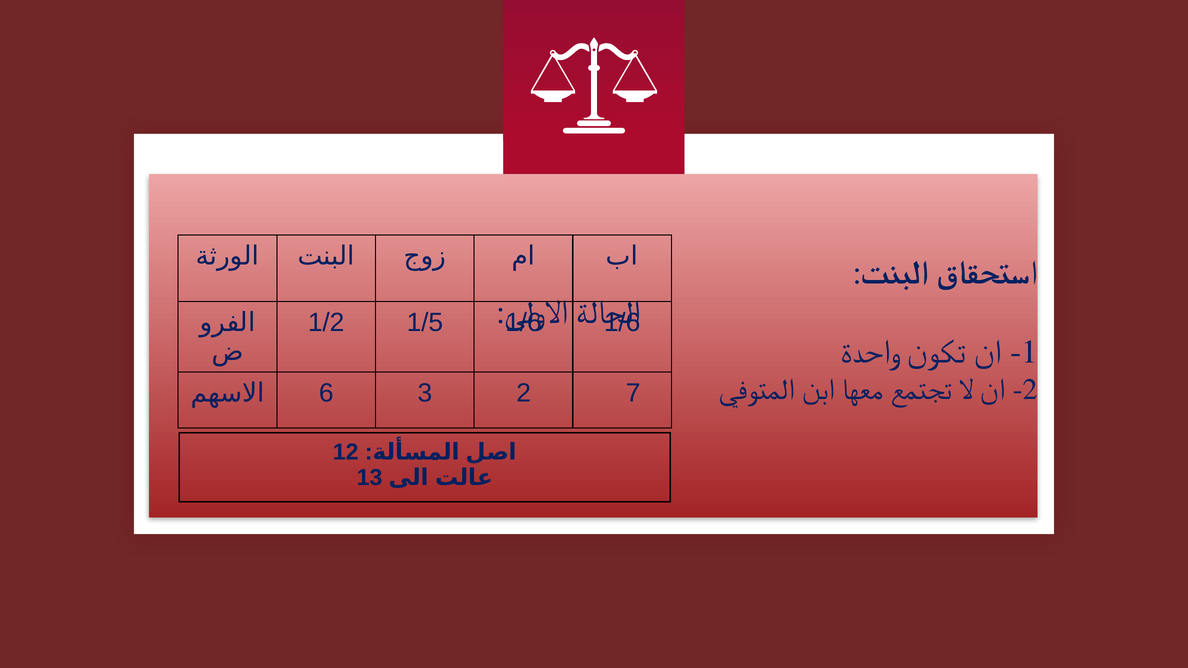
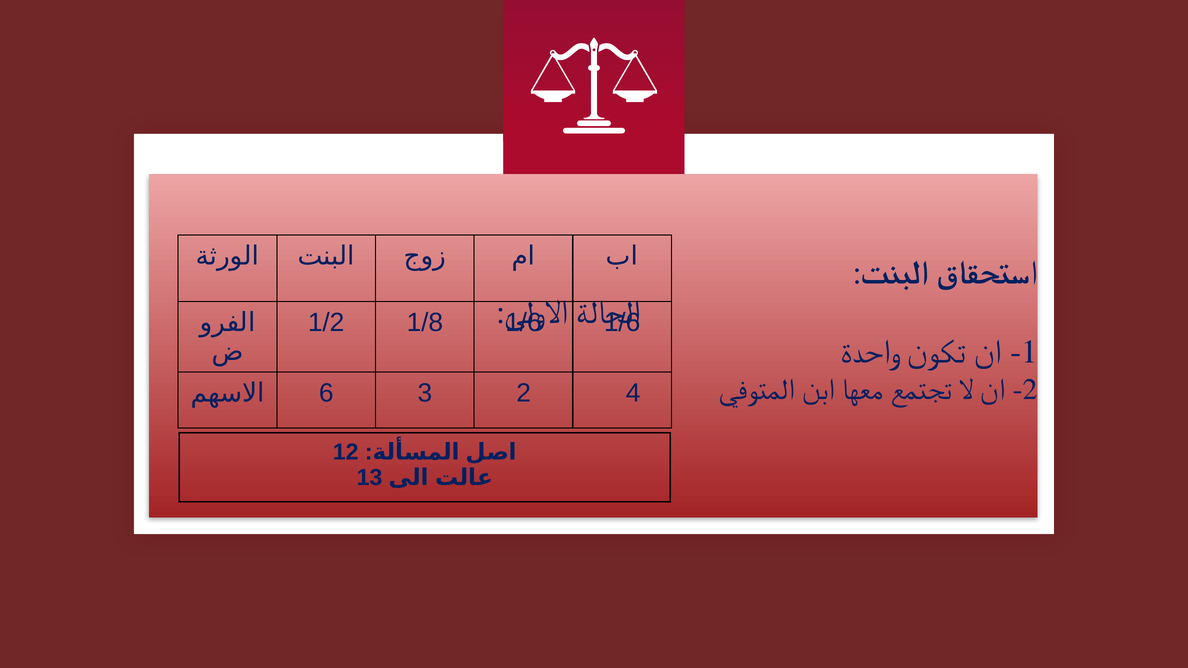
1/5: 1/5 -> 1/8 (425, 323)
7: 7 -> 4 (633, 393)
